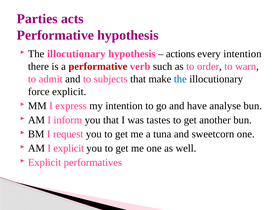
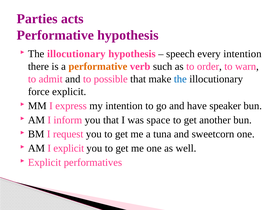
actions: actions -> speech (180, 54)
performative colour: red -> orange (98, 66)
subjects: subjects -> possible (111, 79)
analyse: analyse -> speaker (225, 106)
tastes: tastes -> space (158, 120)
